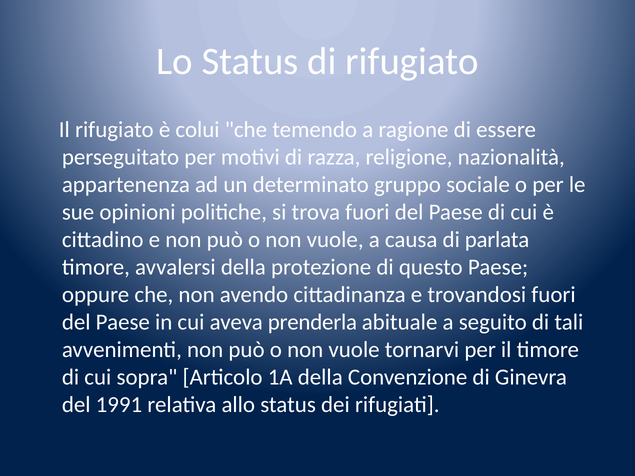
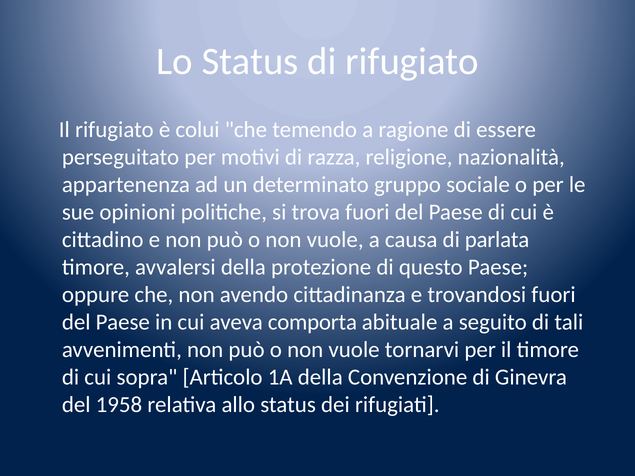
prenderla: prenderla -> comporta (312, 322)
1991: 1991 -> 1958 (119, 405)
